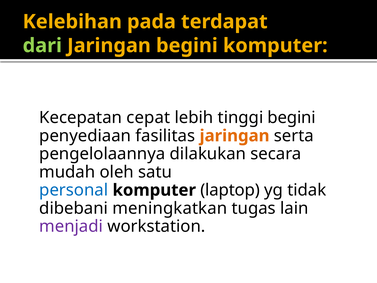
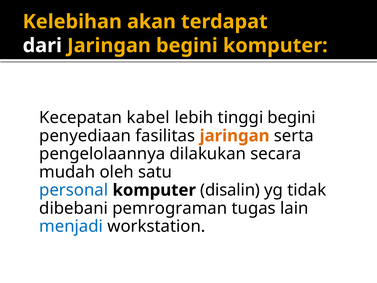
pada: pada -> akan (151, 22)
dari colour: light green -> white (42, 46)
cepat: cepat -> kabel (148, 118)
laptop: laptop -> disalin (230, 190)
meningkatkan: meningkatkan -> pemrograman (170, 208)
menjadi colour: purple -> blue (71, 226)
